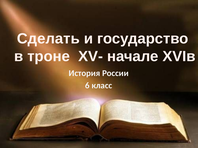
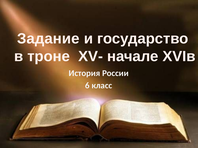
Сделать: Сделать -> Задание (48, 39)
